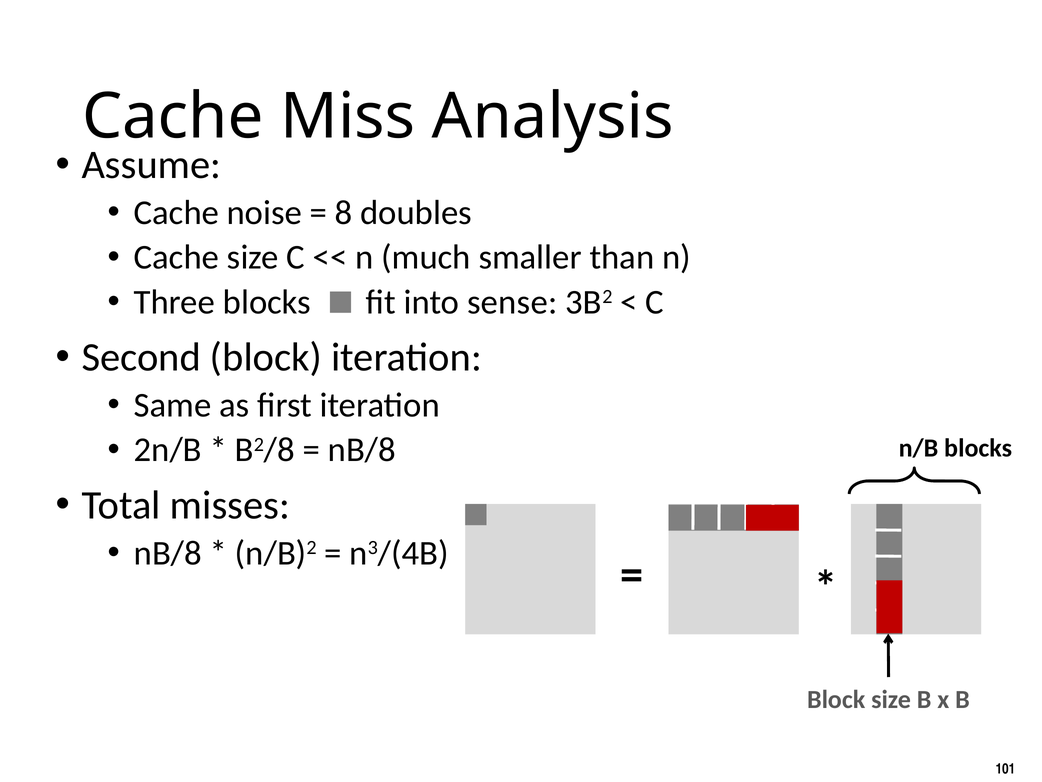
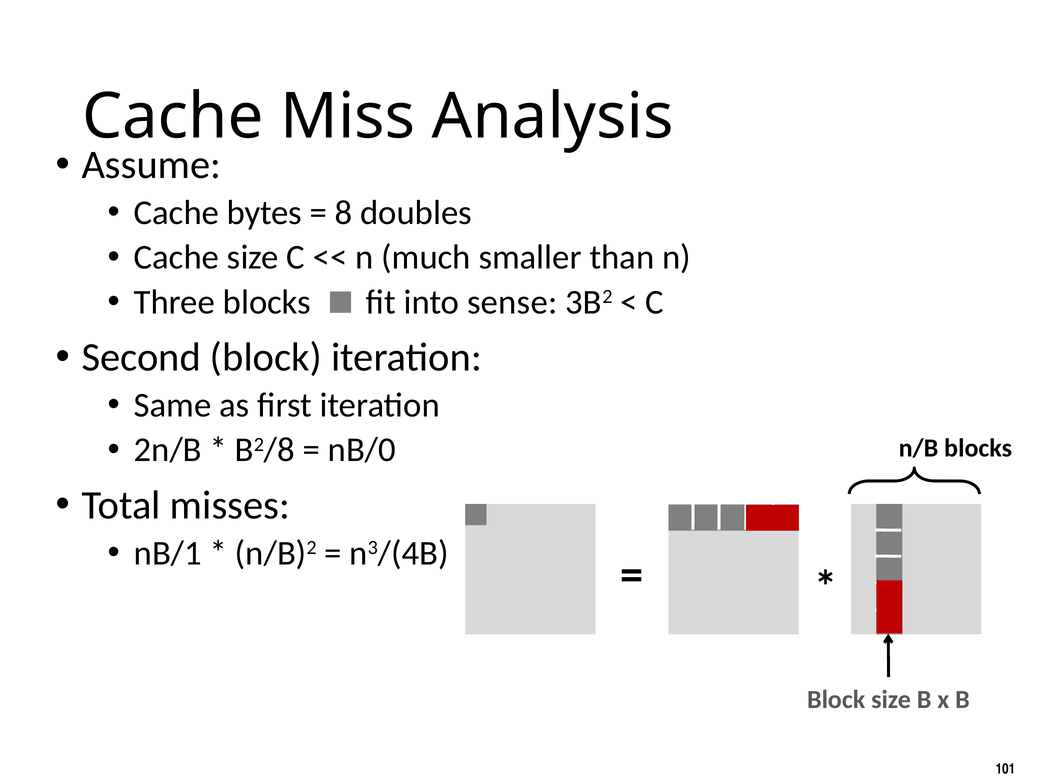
noise: noise -> bytes (264, 213)
nB/8: nB/8 -> nB/0 (362, 450)
nB/8: nB/8 -> nB/1 (168, 553)
